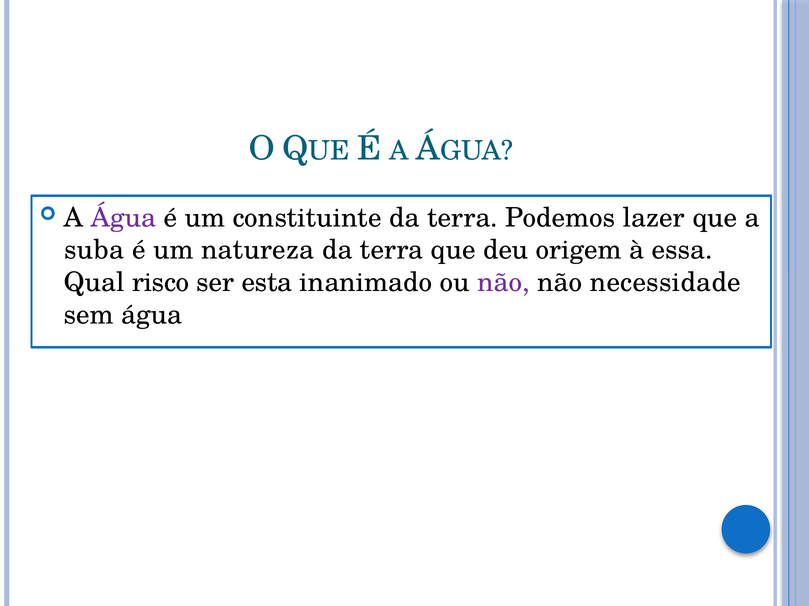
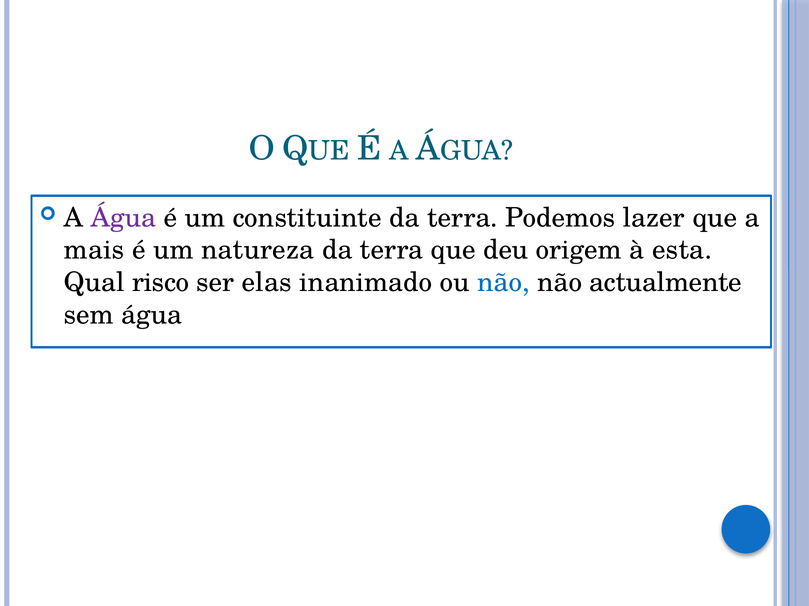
suba: suba -> mais (94, 250)
essa: essa -> esta (682, 250)
esta: esta -> elas (267, 283)
não colour: purple -> blue (503, 283)
necessidade: necessidade -> actualmente (666, 283)
